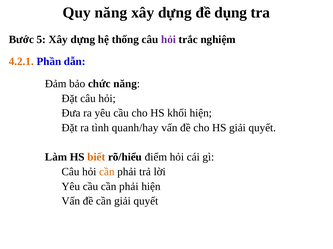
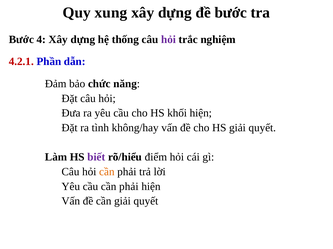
Quy năng: năng -> xung (111, 13)
đề dụng: dụng -> bước (231, 13)
5: 5 -> 4 (41, 40)
4.2.1 colour: orange -> red (21, 62)
quanh/hay: quanh/hay -> không/hay (135, 128)
biết colour: orange -> purple (96, 158)
